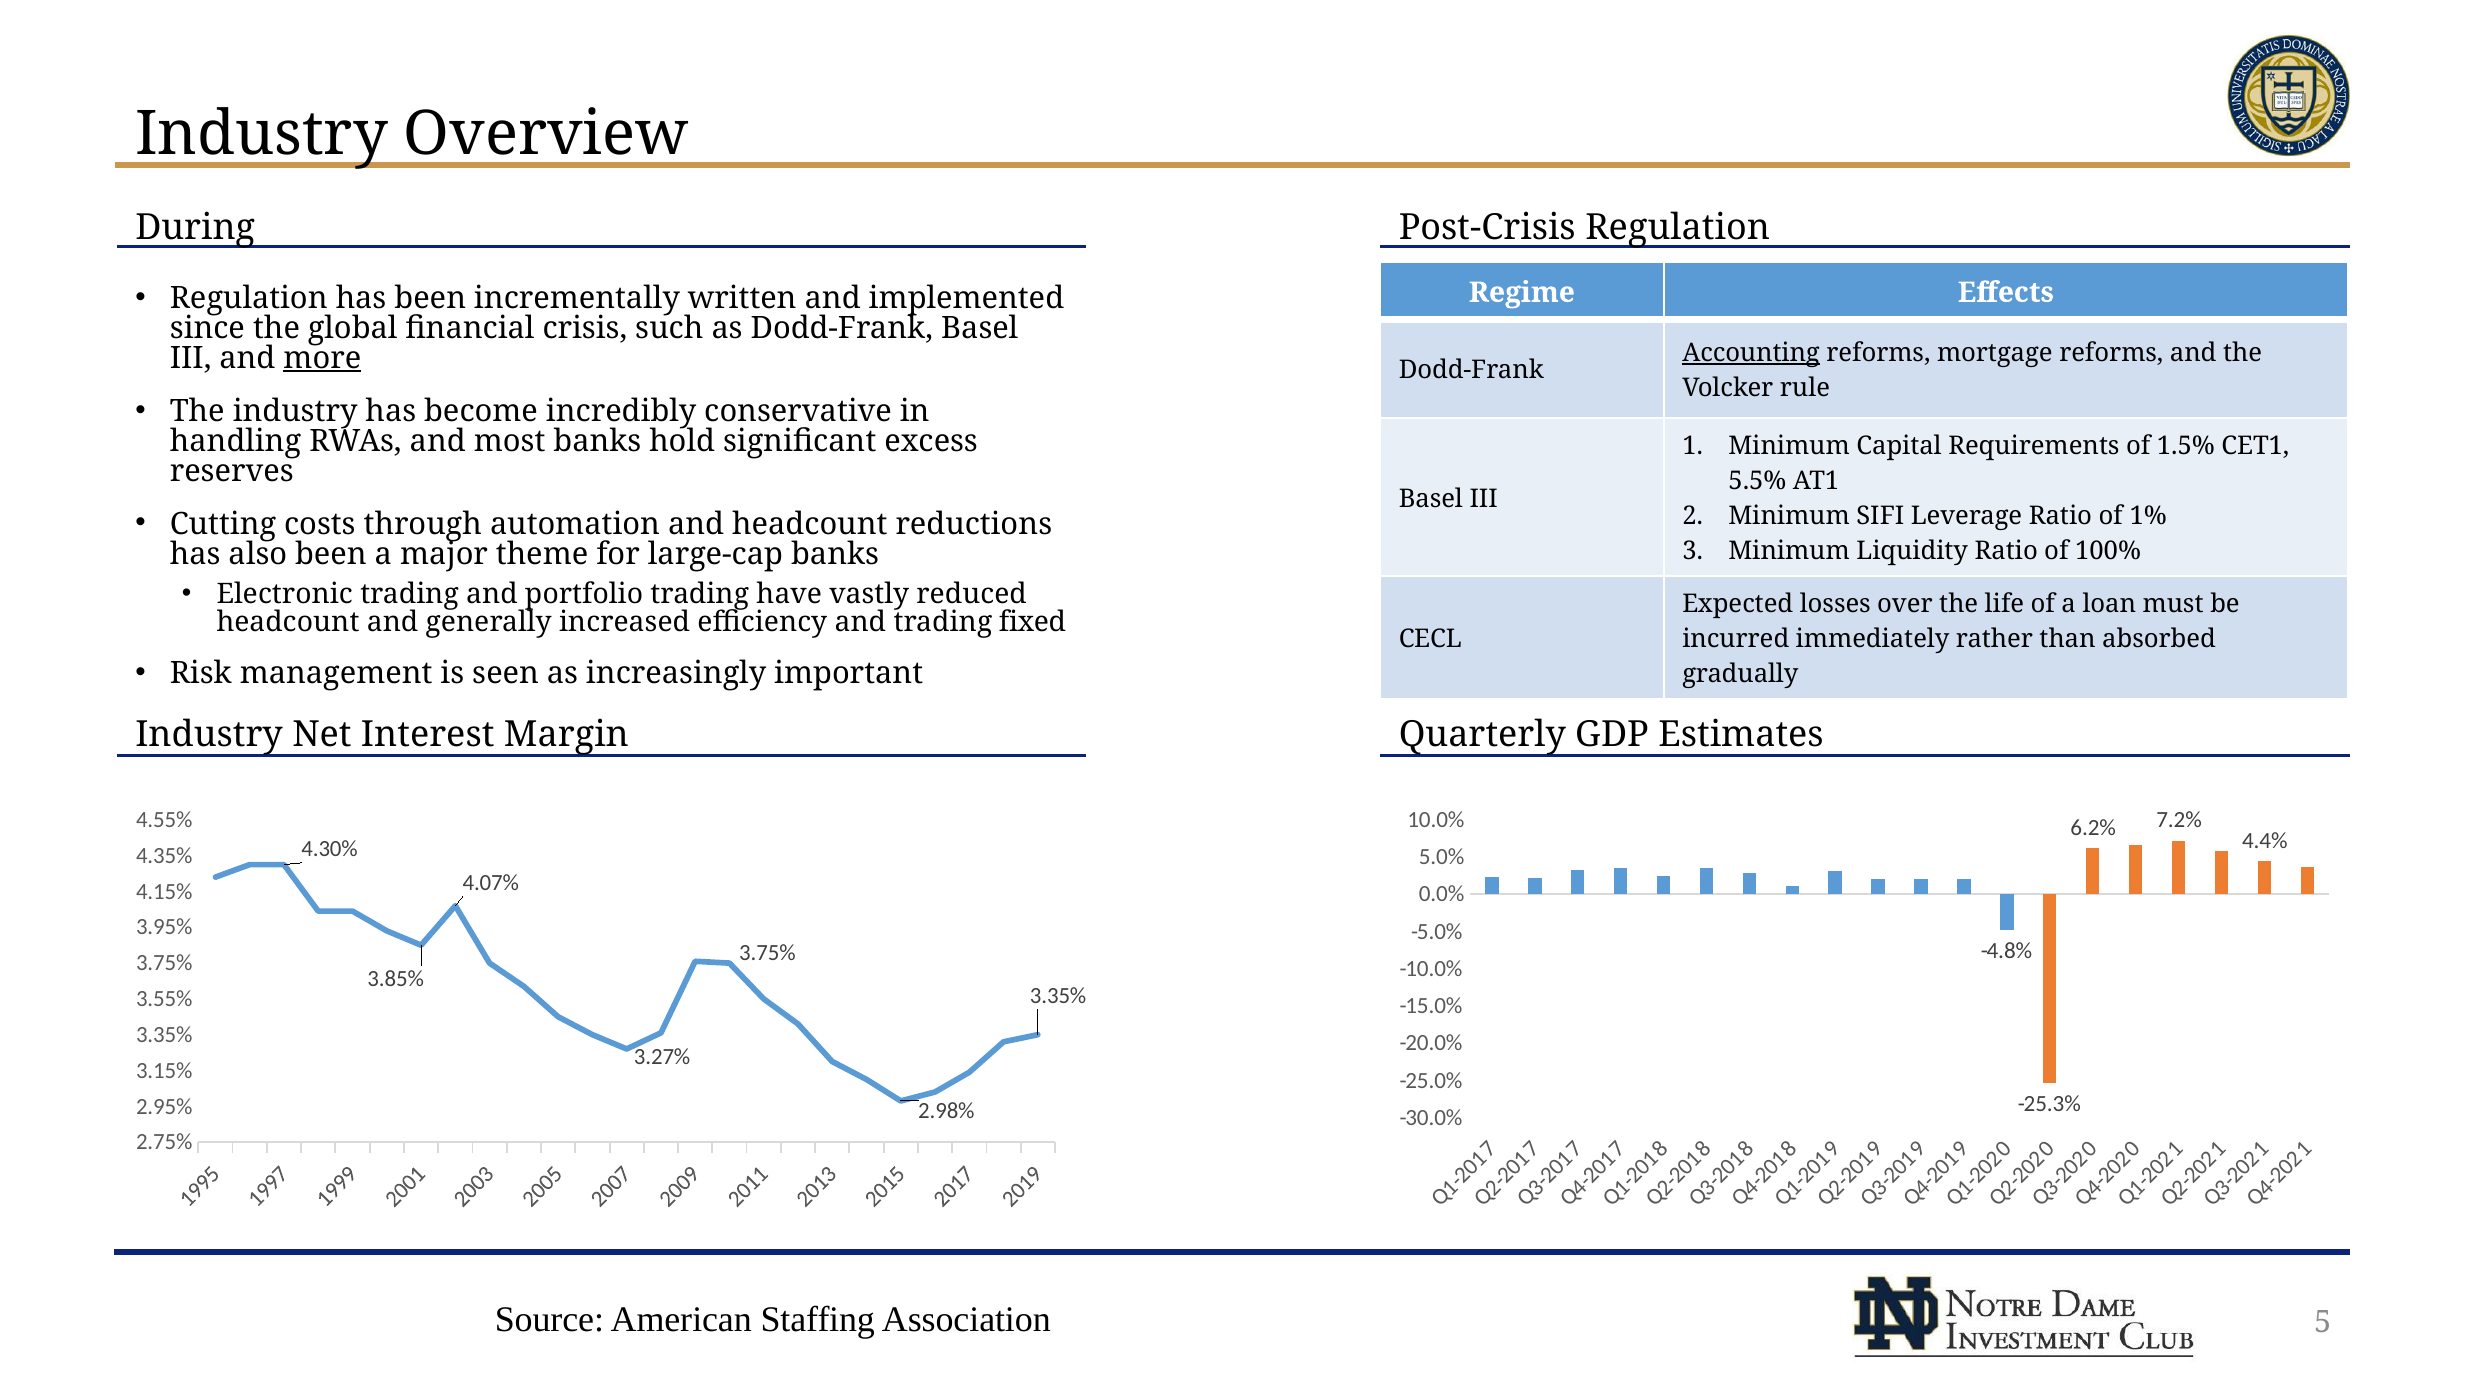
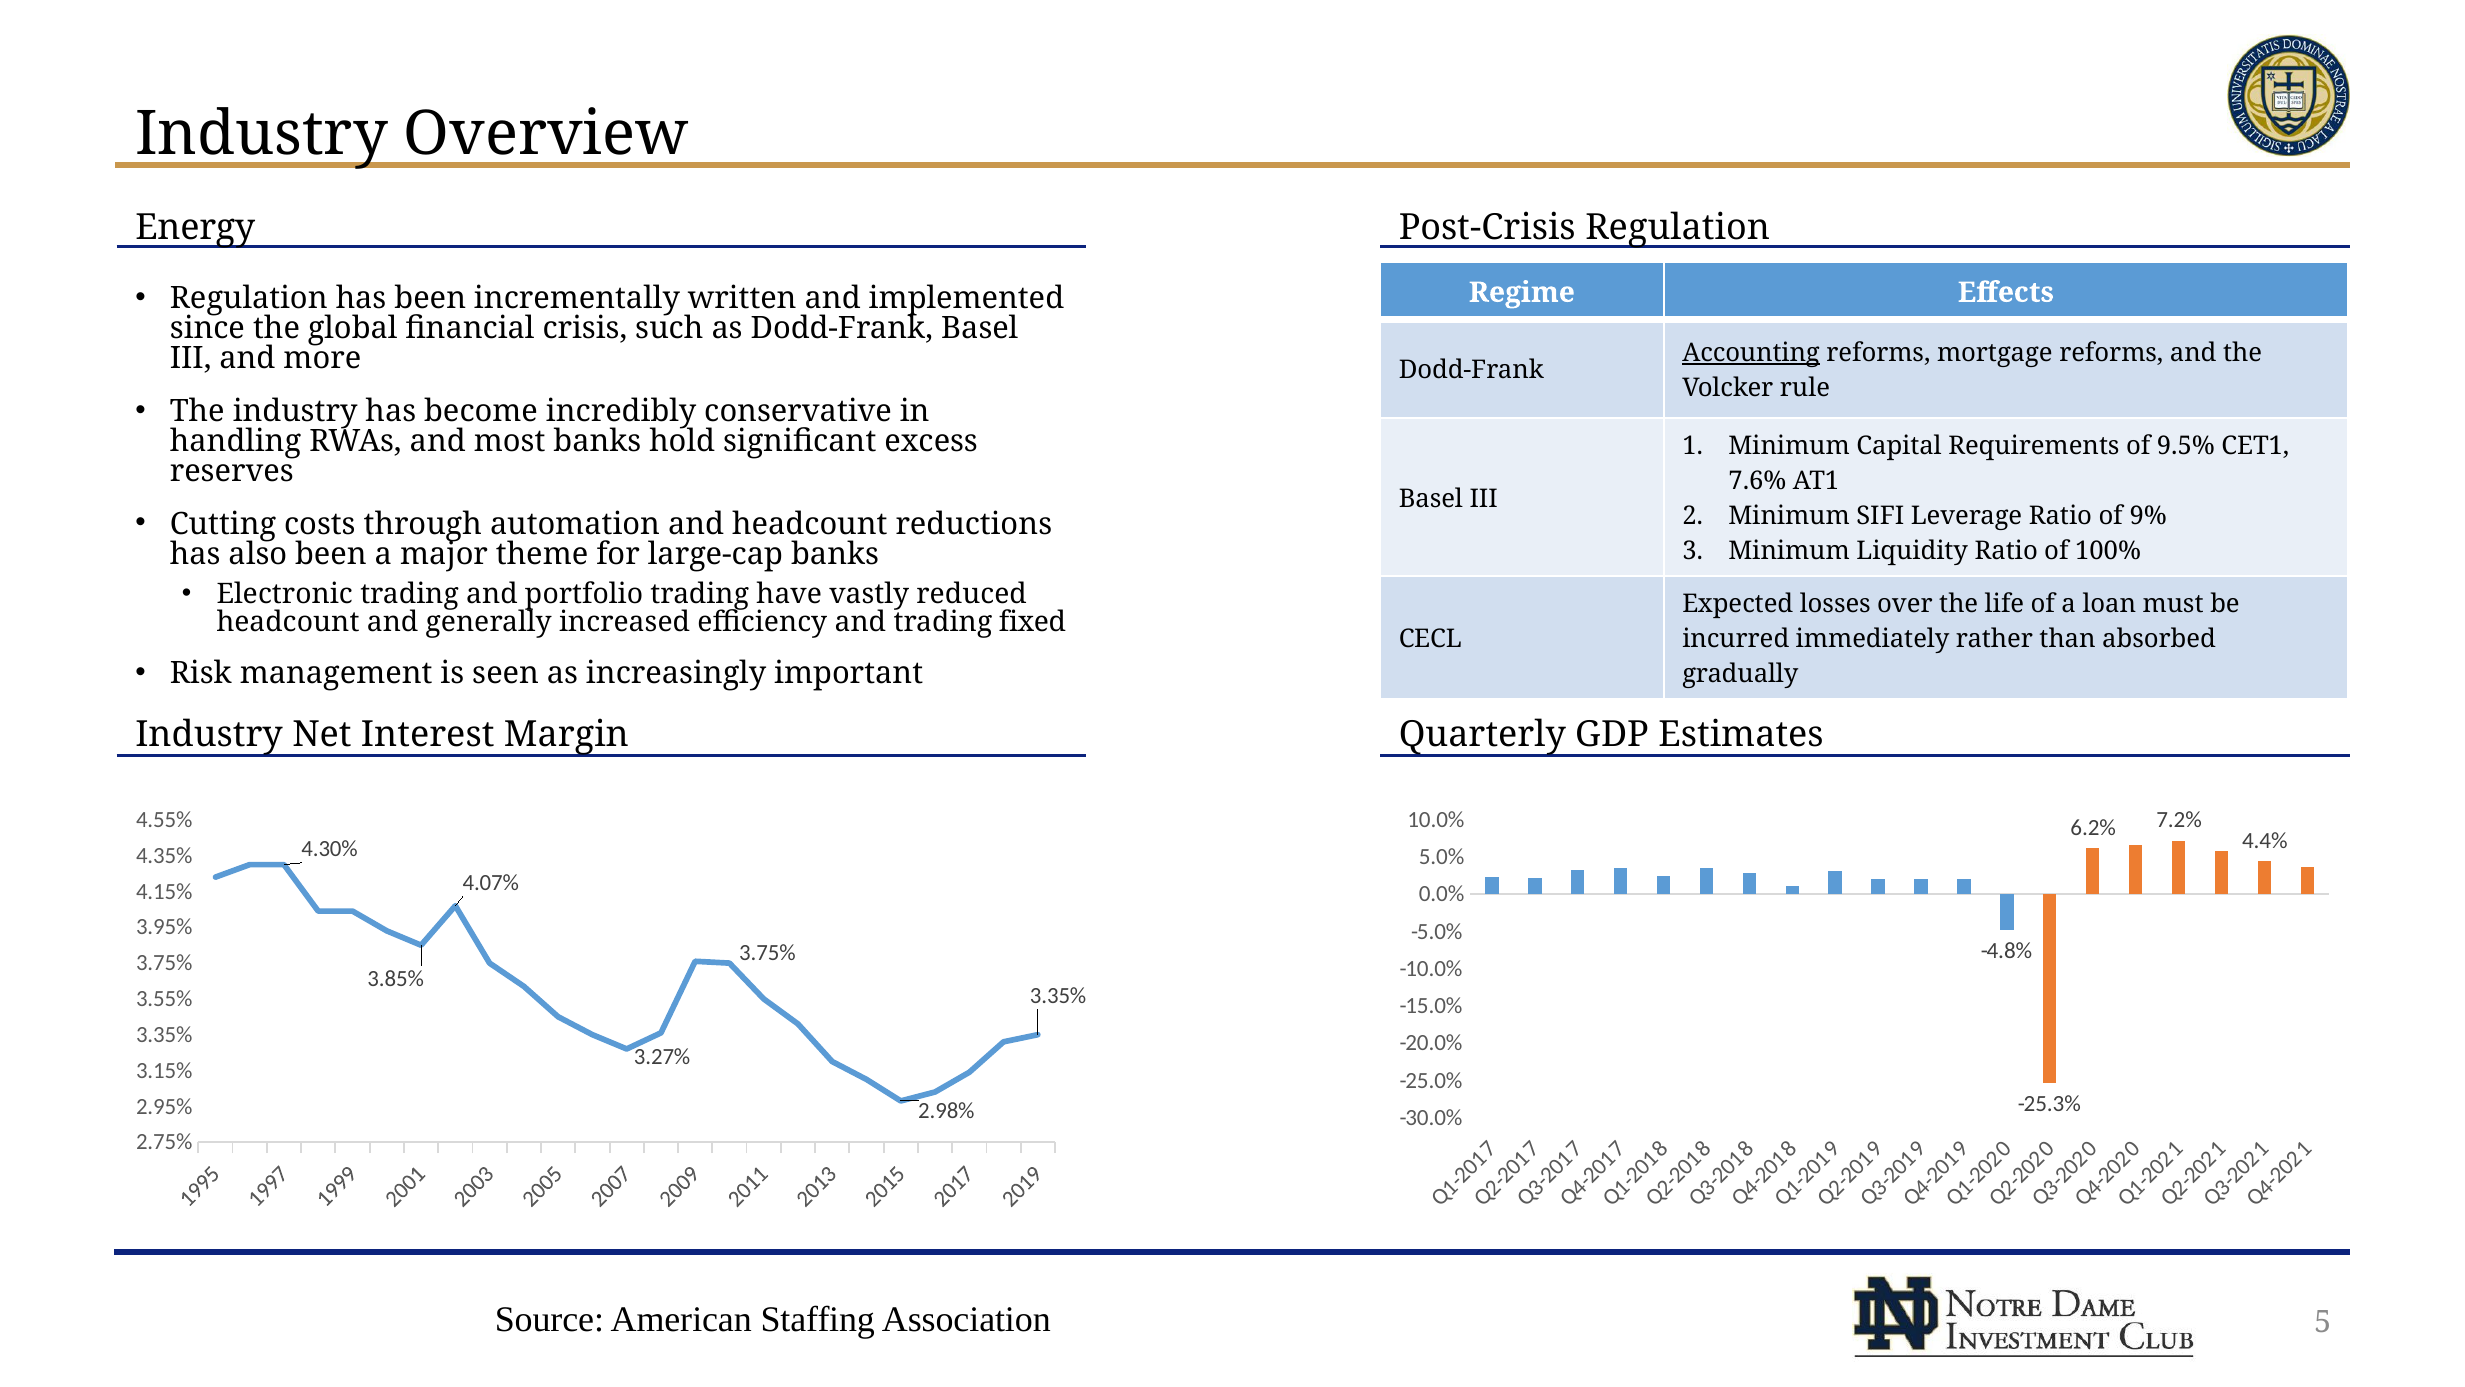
During: During -> Energy (195, 228)
more underline: present -> none (322, 358)
1.5%: 1.5% -> 9.5% (2186, 446)
5.5%: 5.5% -> 7.6% (1757, 481)
1%: 1% -> 9% (2148, 516)
